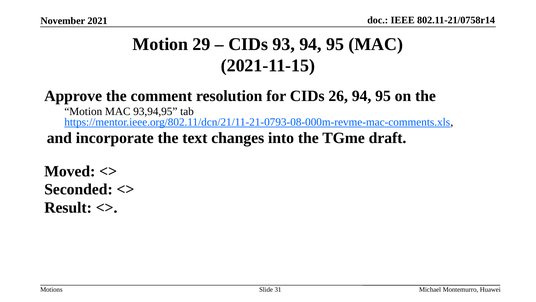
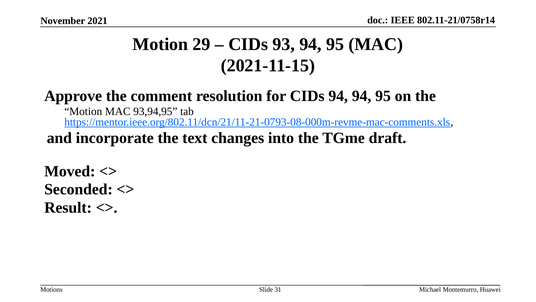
CIDs 26: 26 -> 94 (338, 96)
